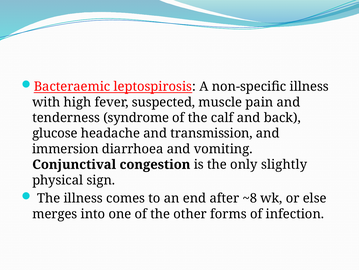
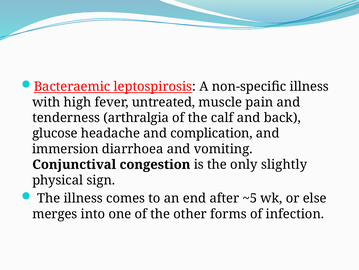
suspected: suspected -> untreated (164, 102)
syndrome: syndrome -> arthralgia (136, 118)
transmission: transmission -> complication (212, 133)
~8: ~8 -> ~5 (250, 198)
